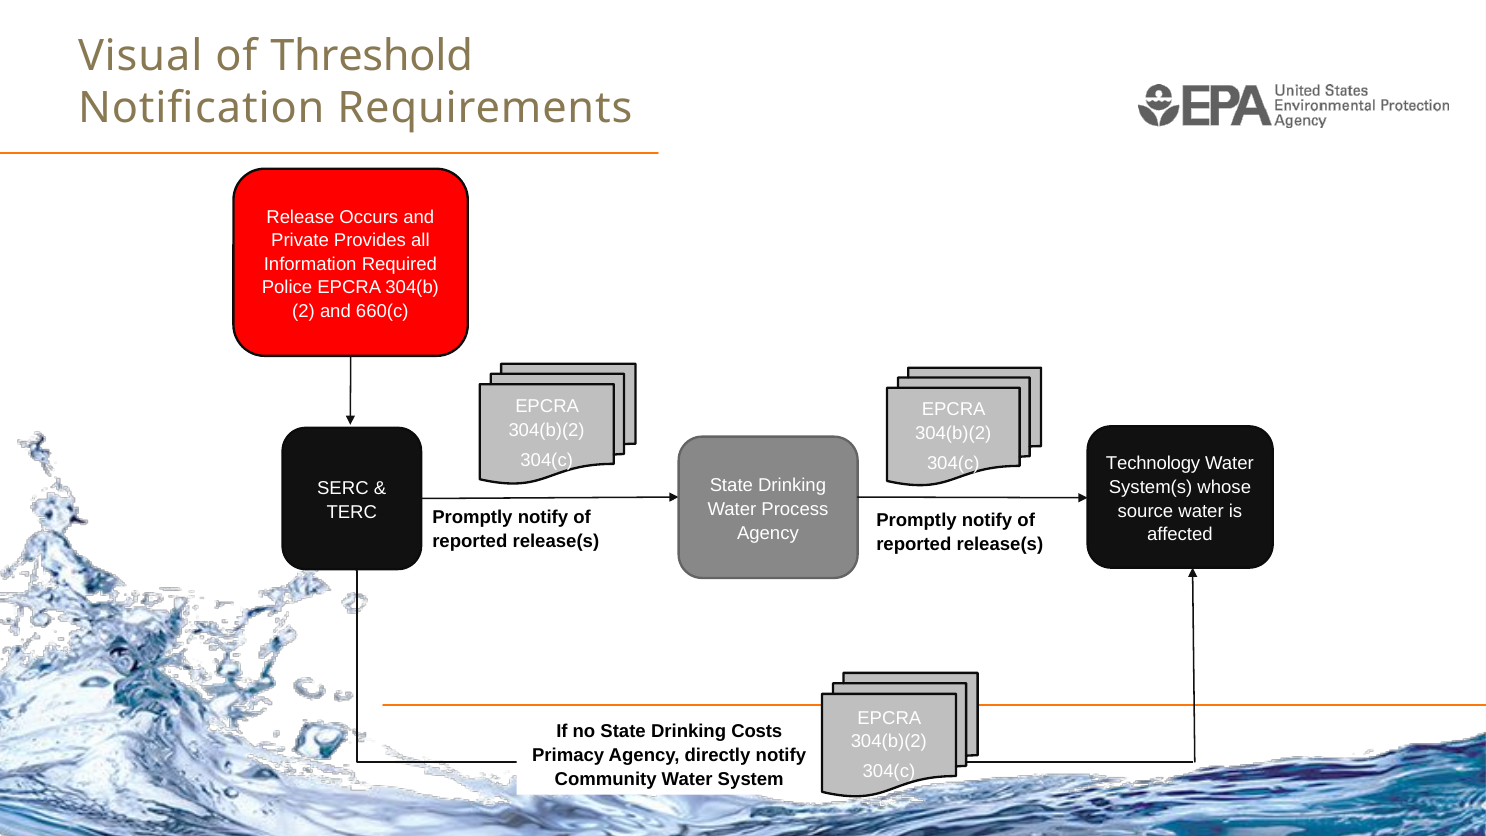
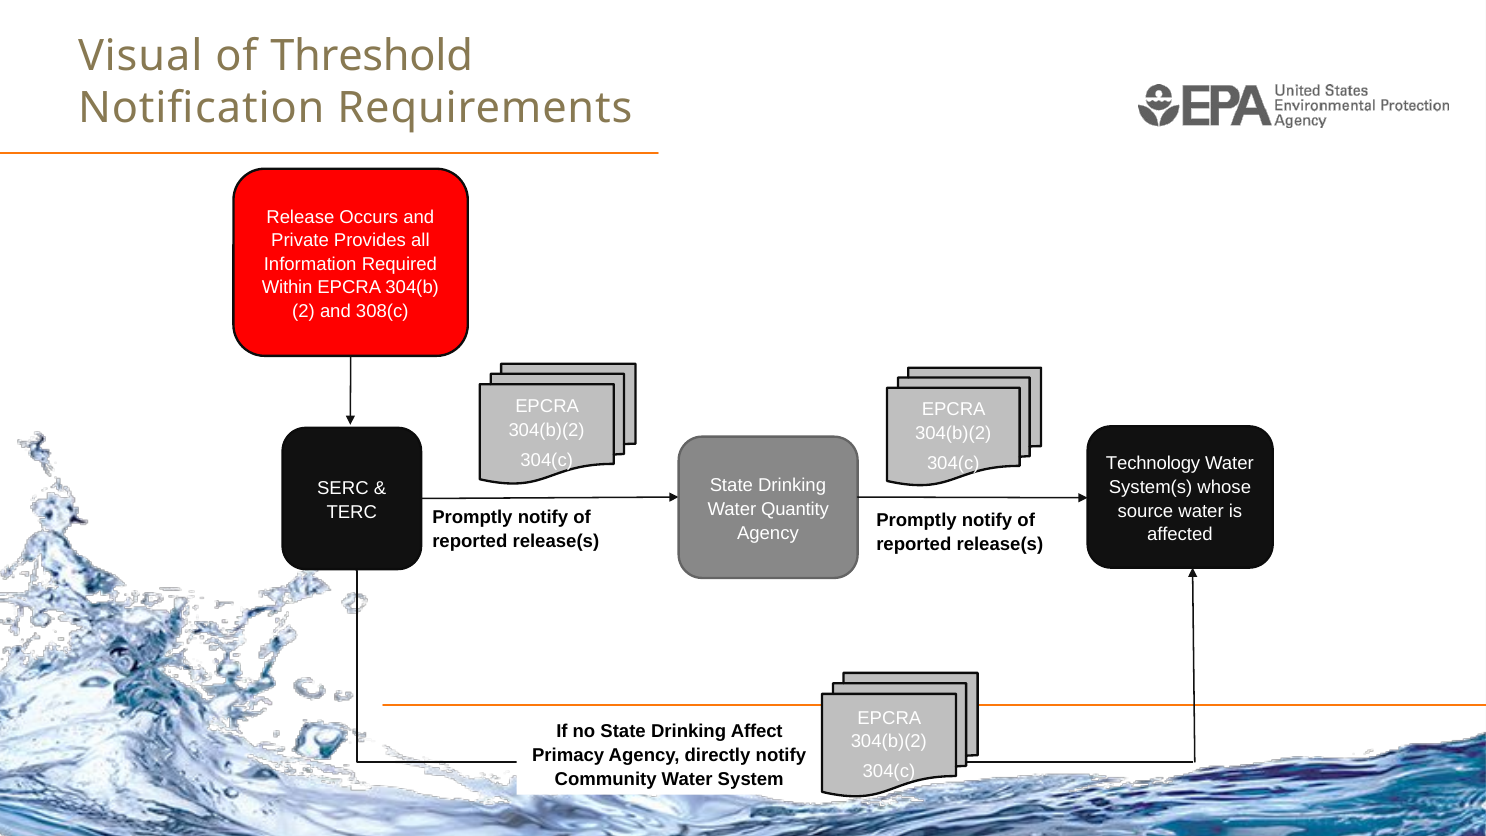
Police: Police -> Within (287, 288)
660(c: 660(c -> 308(c (382, 311)
Process: Process -> Quantity (795, 509)
Costs: Costs -> Affect (757, 731)
